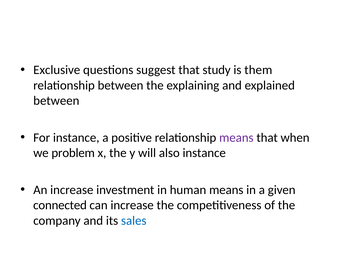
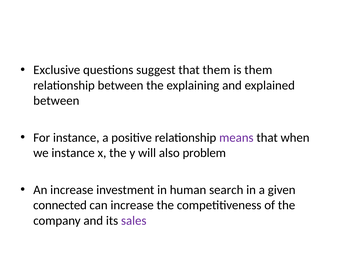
that study: study -> them (216, 70)
we problem: problem -> instance (73, 153)
also instance: instance -> problem (204, 153)
human means: means -> search (226, 190)
sales colour: blue -> purple (134, 220)
